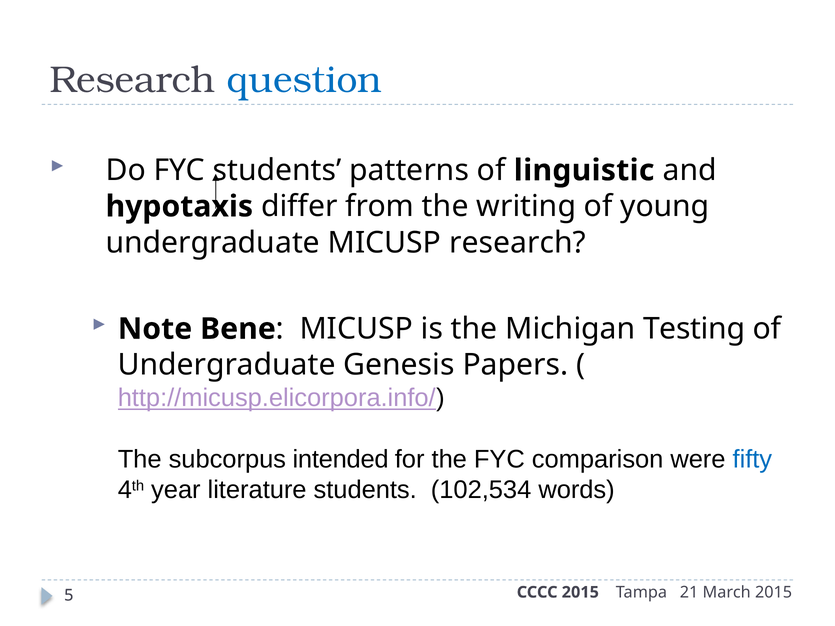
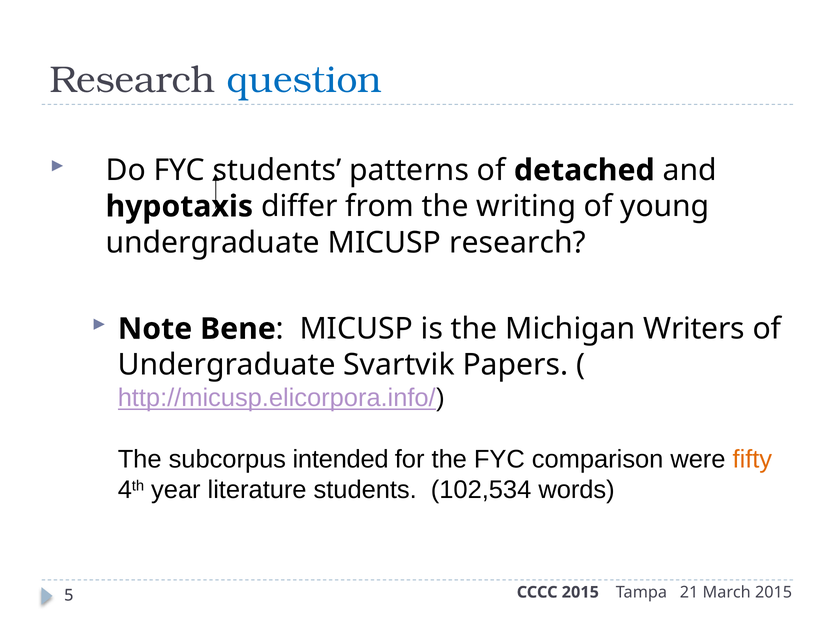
linguistic: linguistic -> detached (584, 170)
Testing: Testing -> Writers (694, 329)
Genesis: Genesis -> Svartvik (399, 365)
fifty colour: blue -> orange (752, 459)
